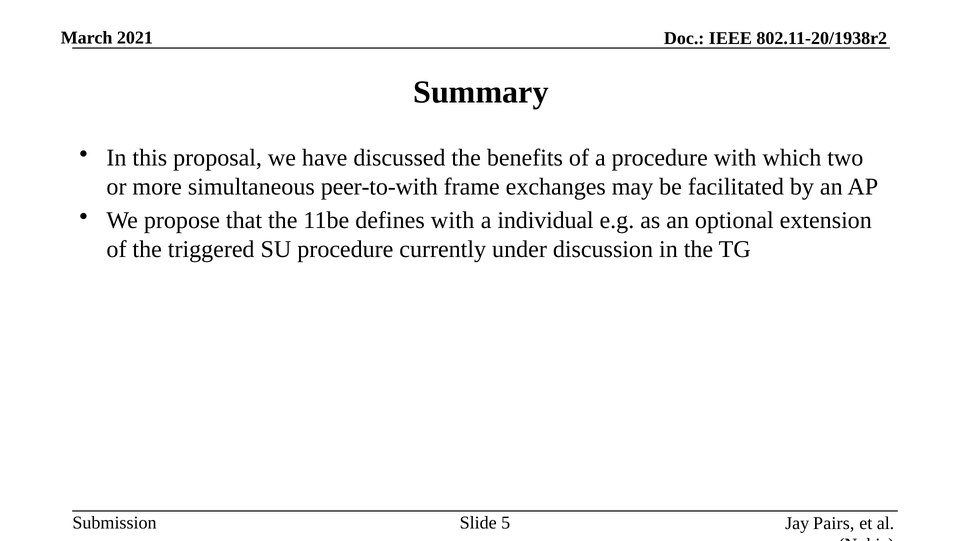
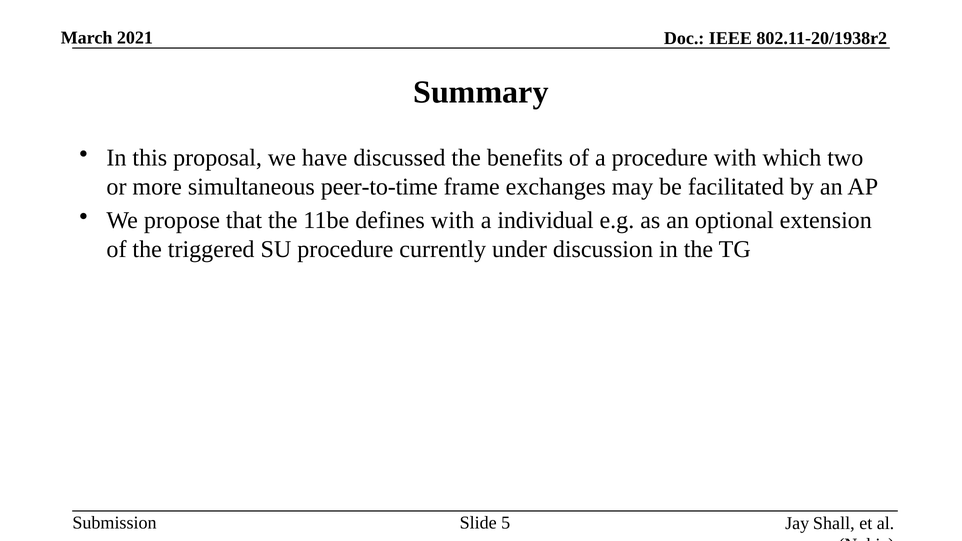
peer-to-with: peer-to-with -> peer-to-time (379, 187)
Pairs: Pairs -> Shall (834, 523)
